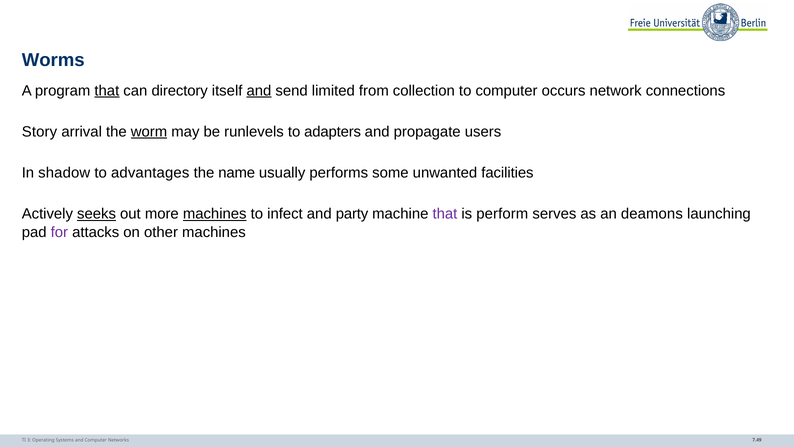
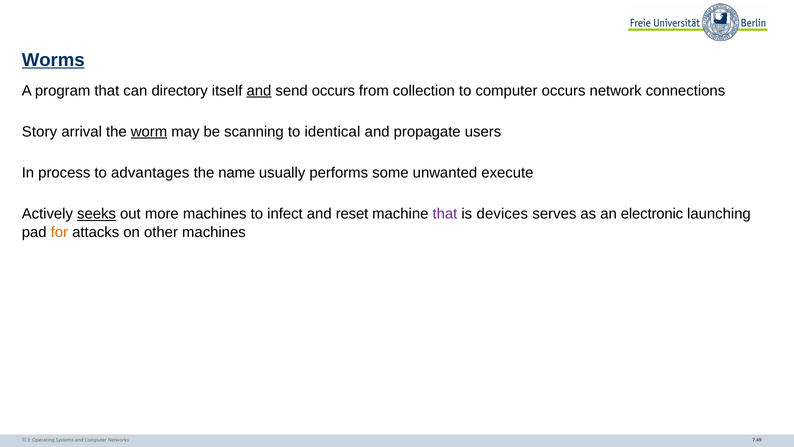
Worms underline: none -> present (53, 60)
that underline: present -> none (107, 91)
send limited: limited -> occurs (333, 91)
runlevels: runlevels -> scanning (254, 132)
adapters: adapters -> identical (332, 132)
shadow: shadow -> process (64, 173)
facilities: facilities -> execute (507, 173)
machines underline: present -> none (215, 214)
party: party -> reset (352, 214)
perform: perform -> devices (502, 214)
deamons: deamons -> electronic (652, 214)
for colour: purple -> orange (59, 232)
